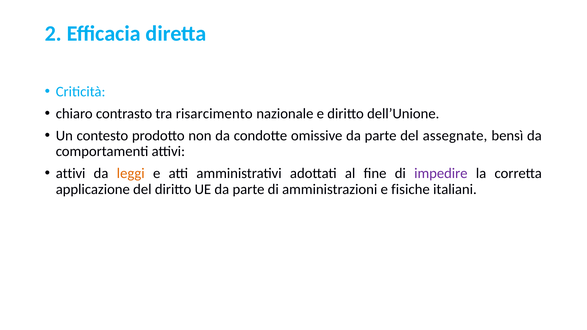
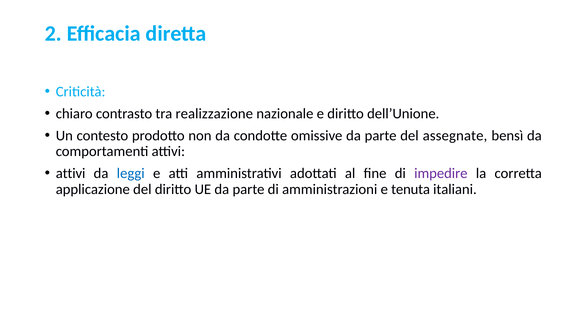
risarcimento: risarcimento -> realizzazione (214, 114)
leggi colour: orange -> blue (131, 173)
fisiche: fisiche -> tenuta (411, 189)
